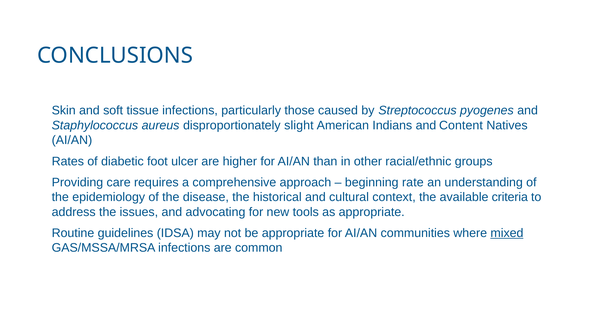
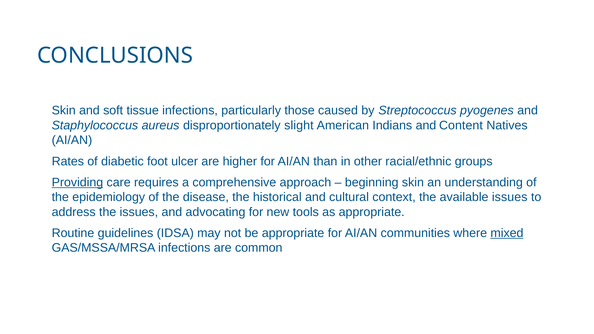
Providing underline: none -> present (77, 182)
beginning rate: rate -> skin (413, 182)
available criteria: criteria -> issues (510, 197)
